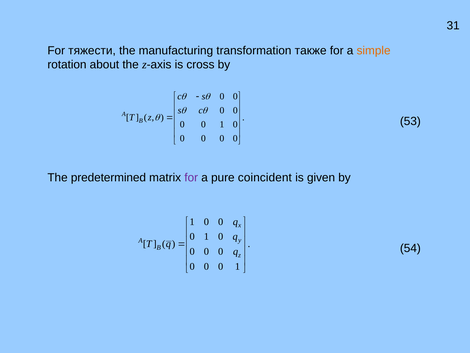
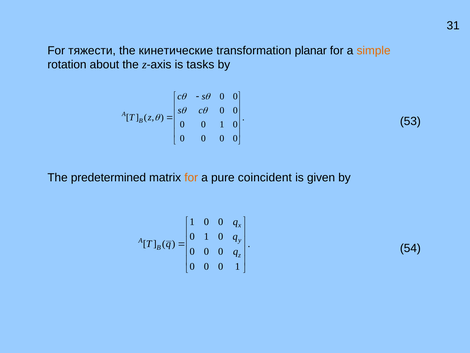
manufacturing: manufacturing -> кинетические (176, 51)
также: также -> planar (311, 51)
cross: cross -> tasks (200, 65)
for colour: purple -> orange (191, 177)
